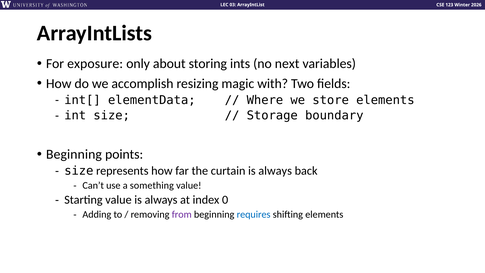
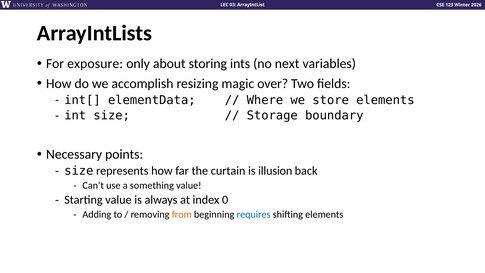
with: with -> over (273, 83)
Beginning: Beginning -> Necessary (74, 154)
curtain is always: always -> illusion (275, 171)
from colour: purple -> orange (182, 214)
